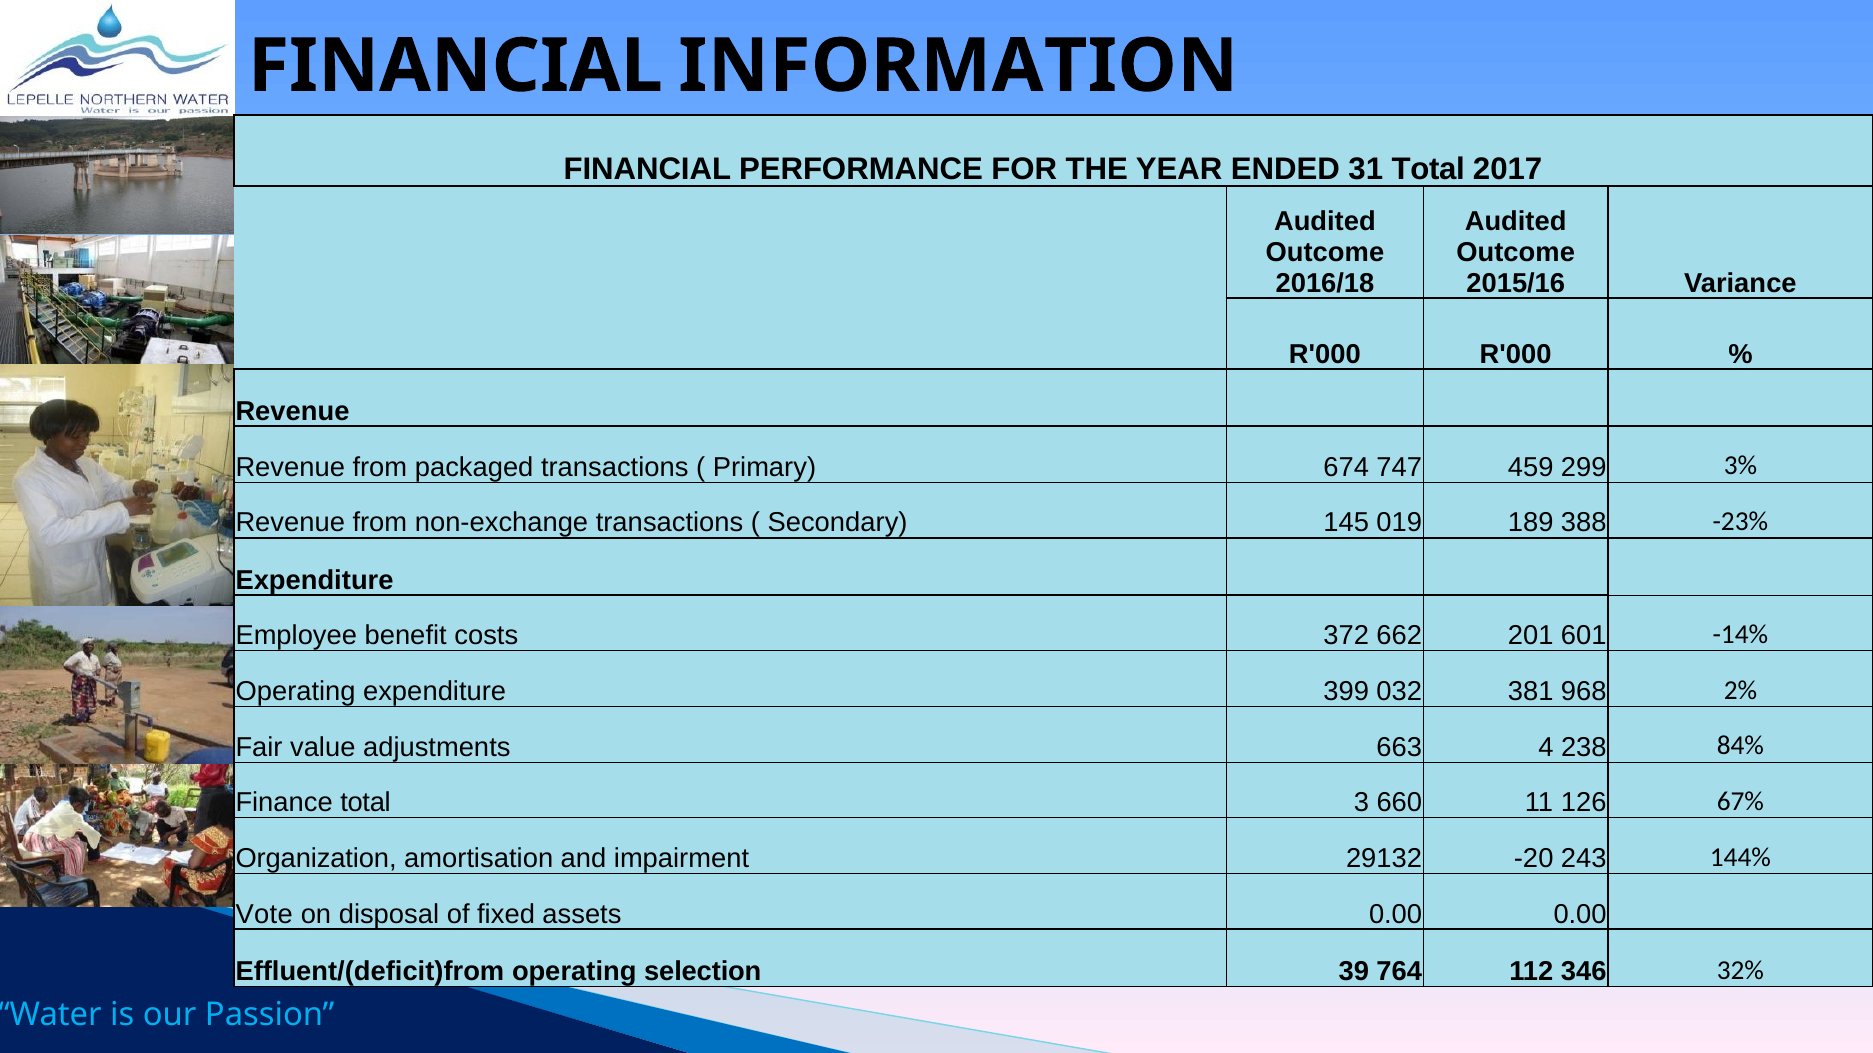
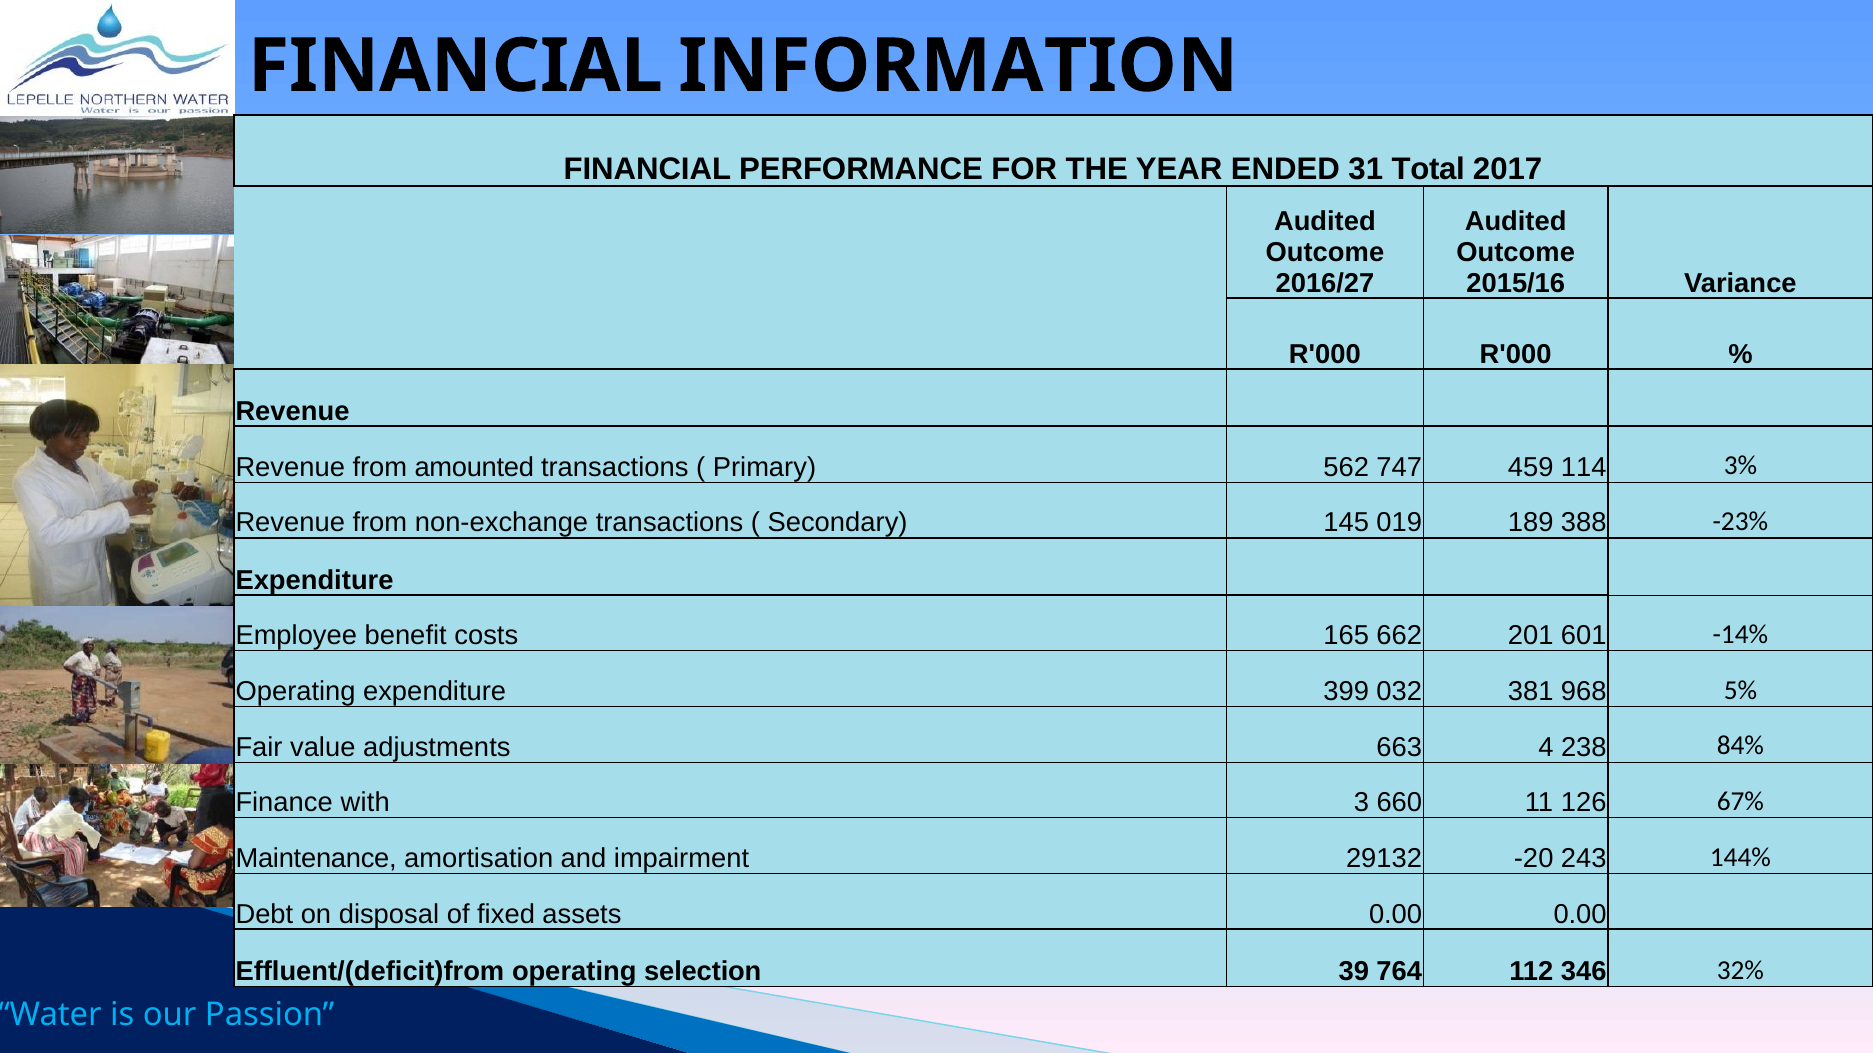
2016/18: 2016/18 -> 2016/27 (1325, 283)
packaged: packaged -> amounted (474, 467)
674: 674 -> 562 (1346, 467)
299: 299 -> 114 (1584, 467)
372: 372 -> 165 (1346, 636)
2%: 2% -> 5% (1741, 691)
Finance total: total -> with (365, 803)
Organization: Organization -> Maintenance (316, 859)
Vote: Vote -> Debt (264, 915)
